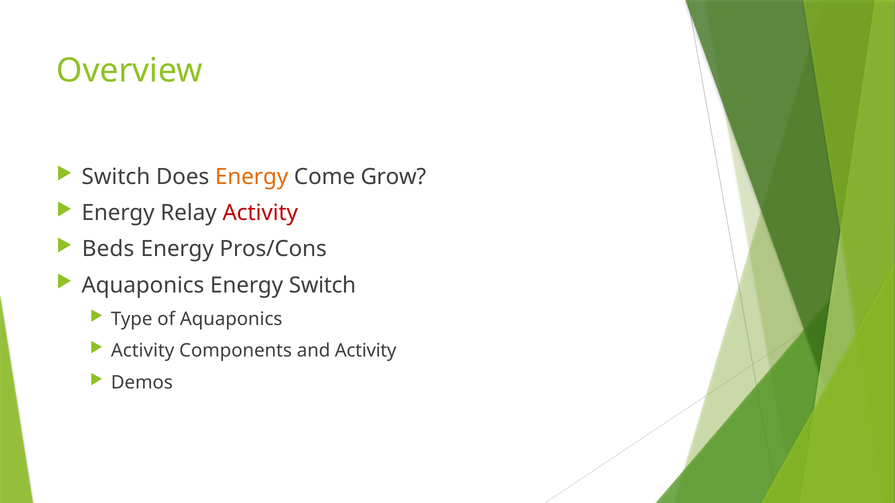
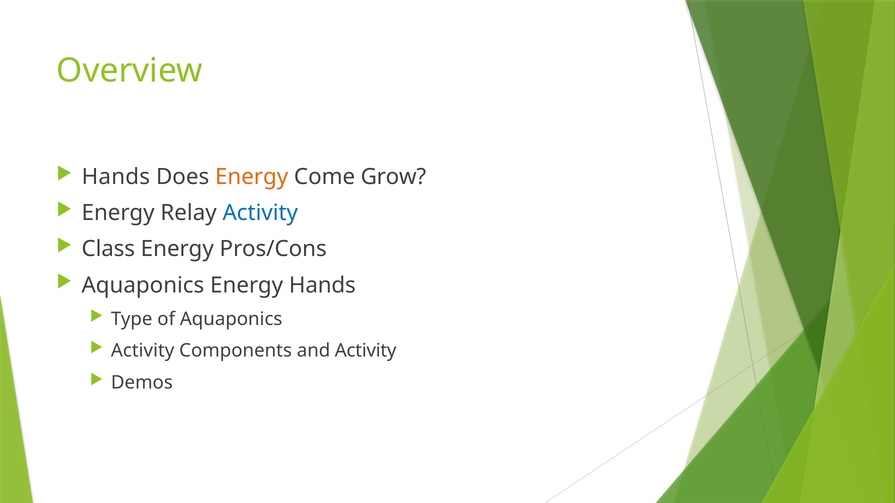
Switch: Switch -> Hands (116, 177)
Activity colour: red -> blue (260, 213)
Beds: Beds -> Class (108, 249)
Energy Switch: Switch -> Hands (322, 286)
